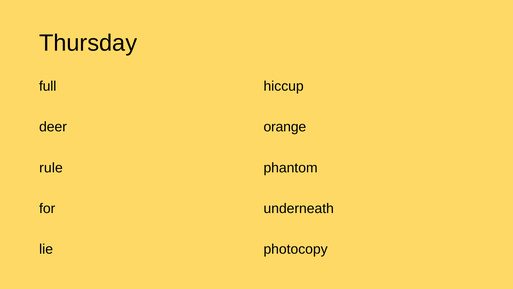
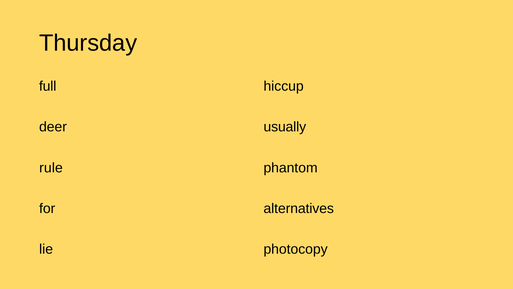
orange: orange -> usually (285, 127)
underneath: underneath -> alternatives (299, 208)
